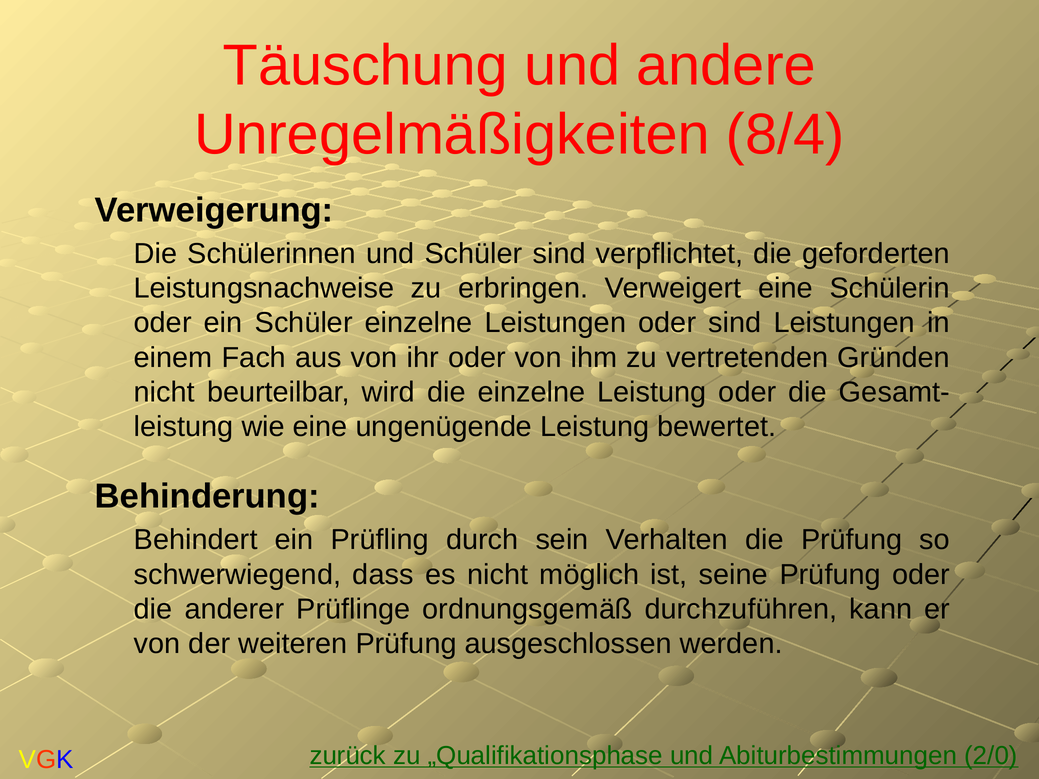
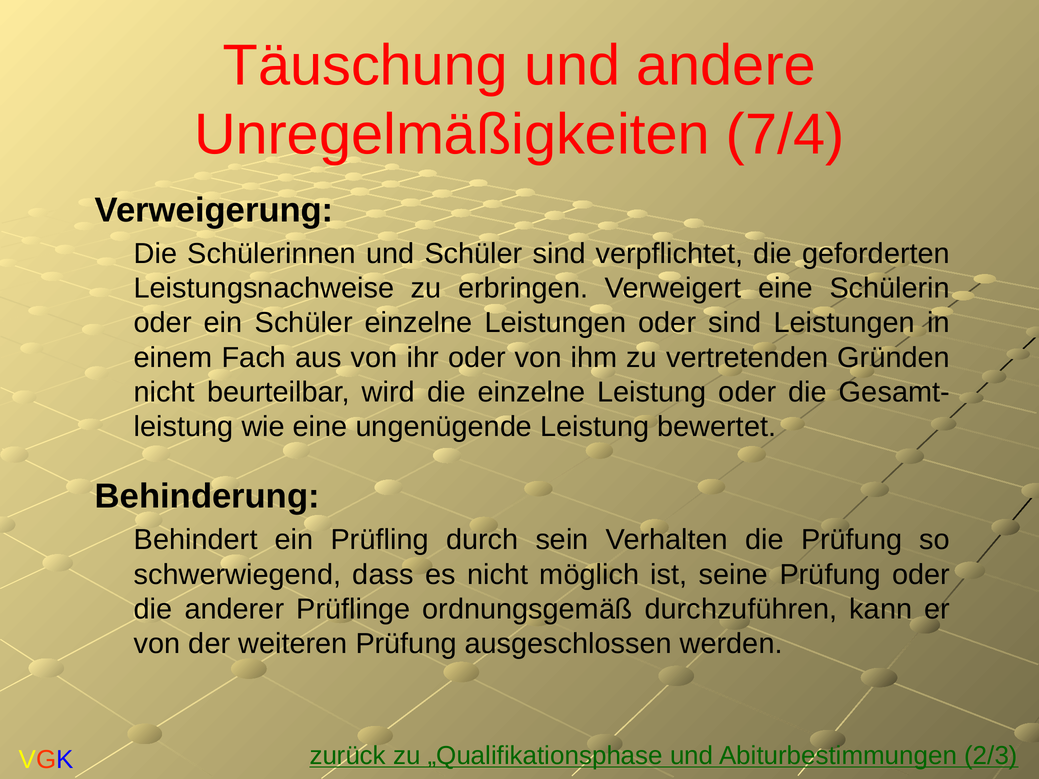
8/4: 8/4 -> 7/4 (785, 135)
2/0: 2/0 -> 2/3 (991, 756)
